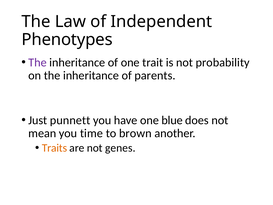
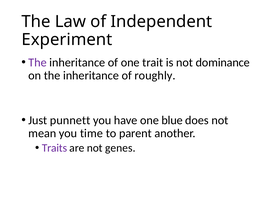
Phenotypes: Phenotypes -> Experiment (67, 40)
probability: probability -> dominance (223, 62)
parents: parents -> roughly (155, 75)
brown: brown -> parent (135, 133)
Traits colour: orange -> purple (54, 148)
